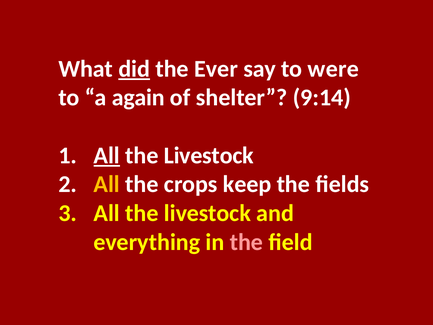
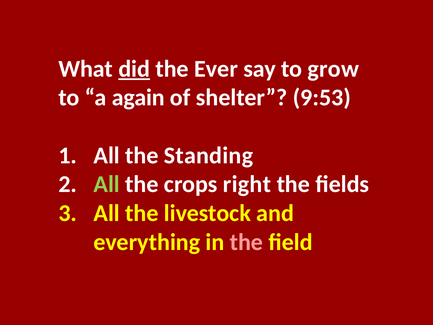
were: were -> grow (333, 69)
9:14: 9:14 -> 9:53 (322, 98)
All underline: present -> none (107, 155)
Livestock: Livestock -> Standing (209, 155)
All colour: yellow -> light green (107, 184)
keep: keep -> right (247, 184)
